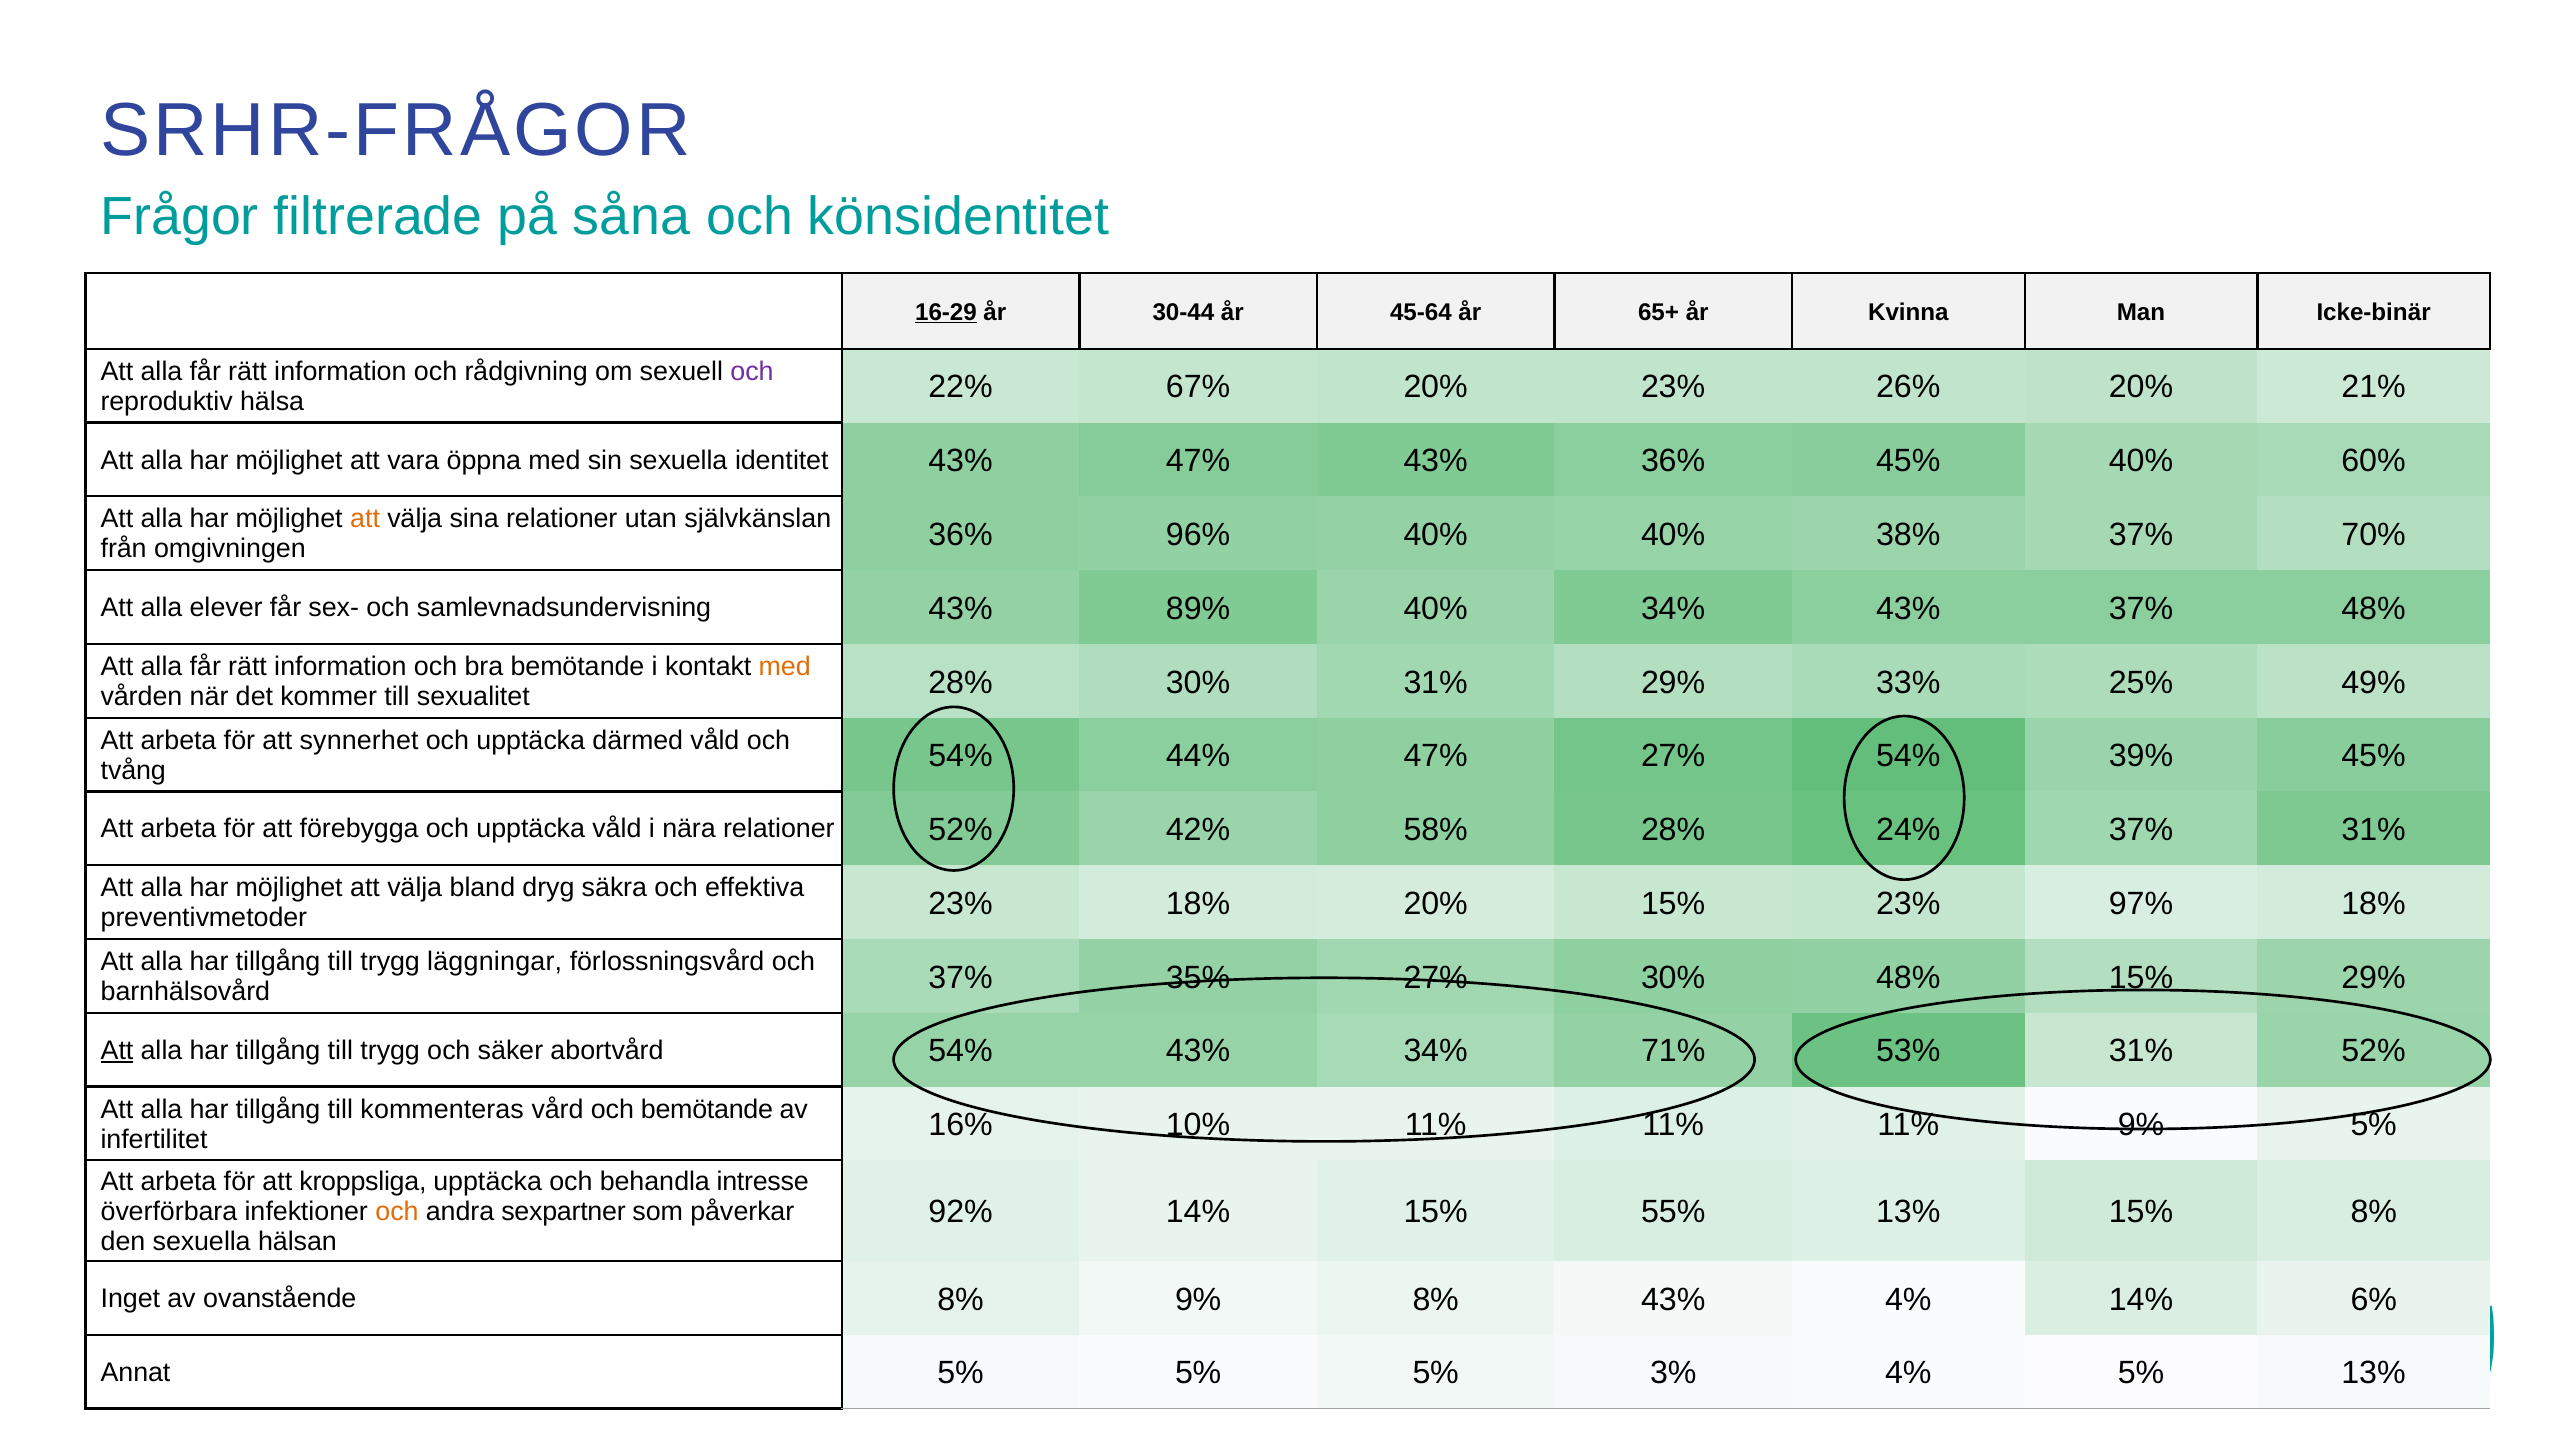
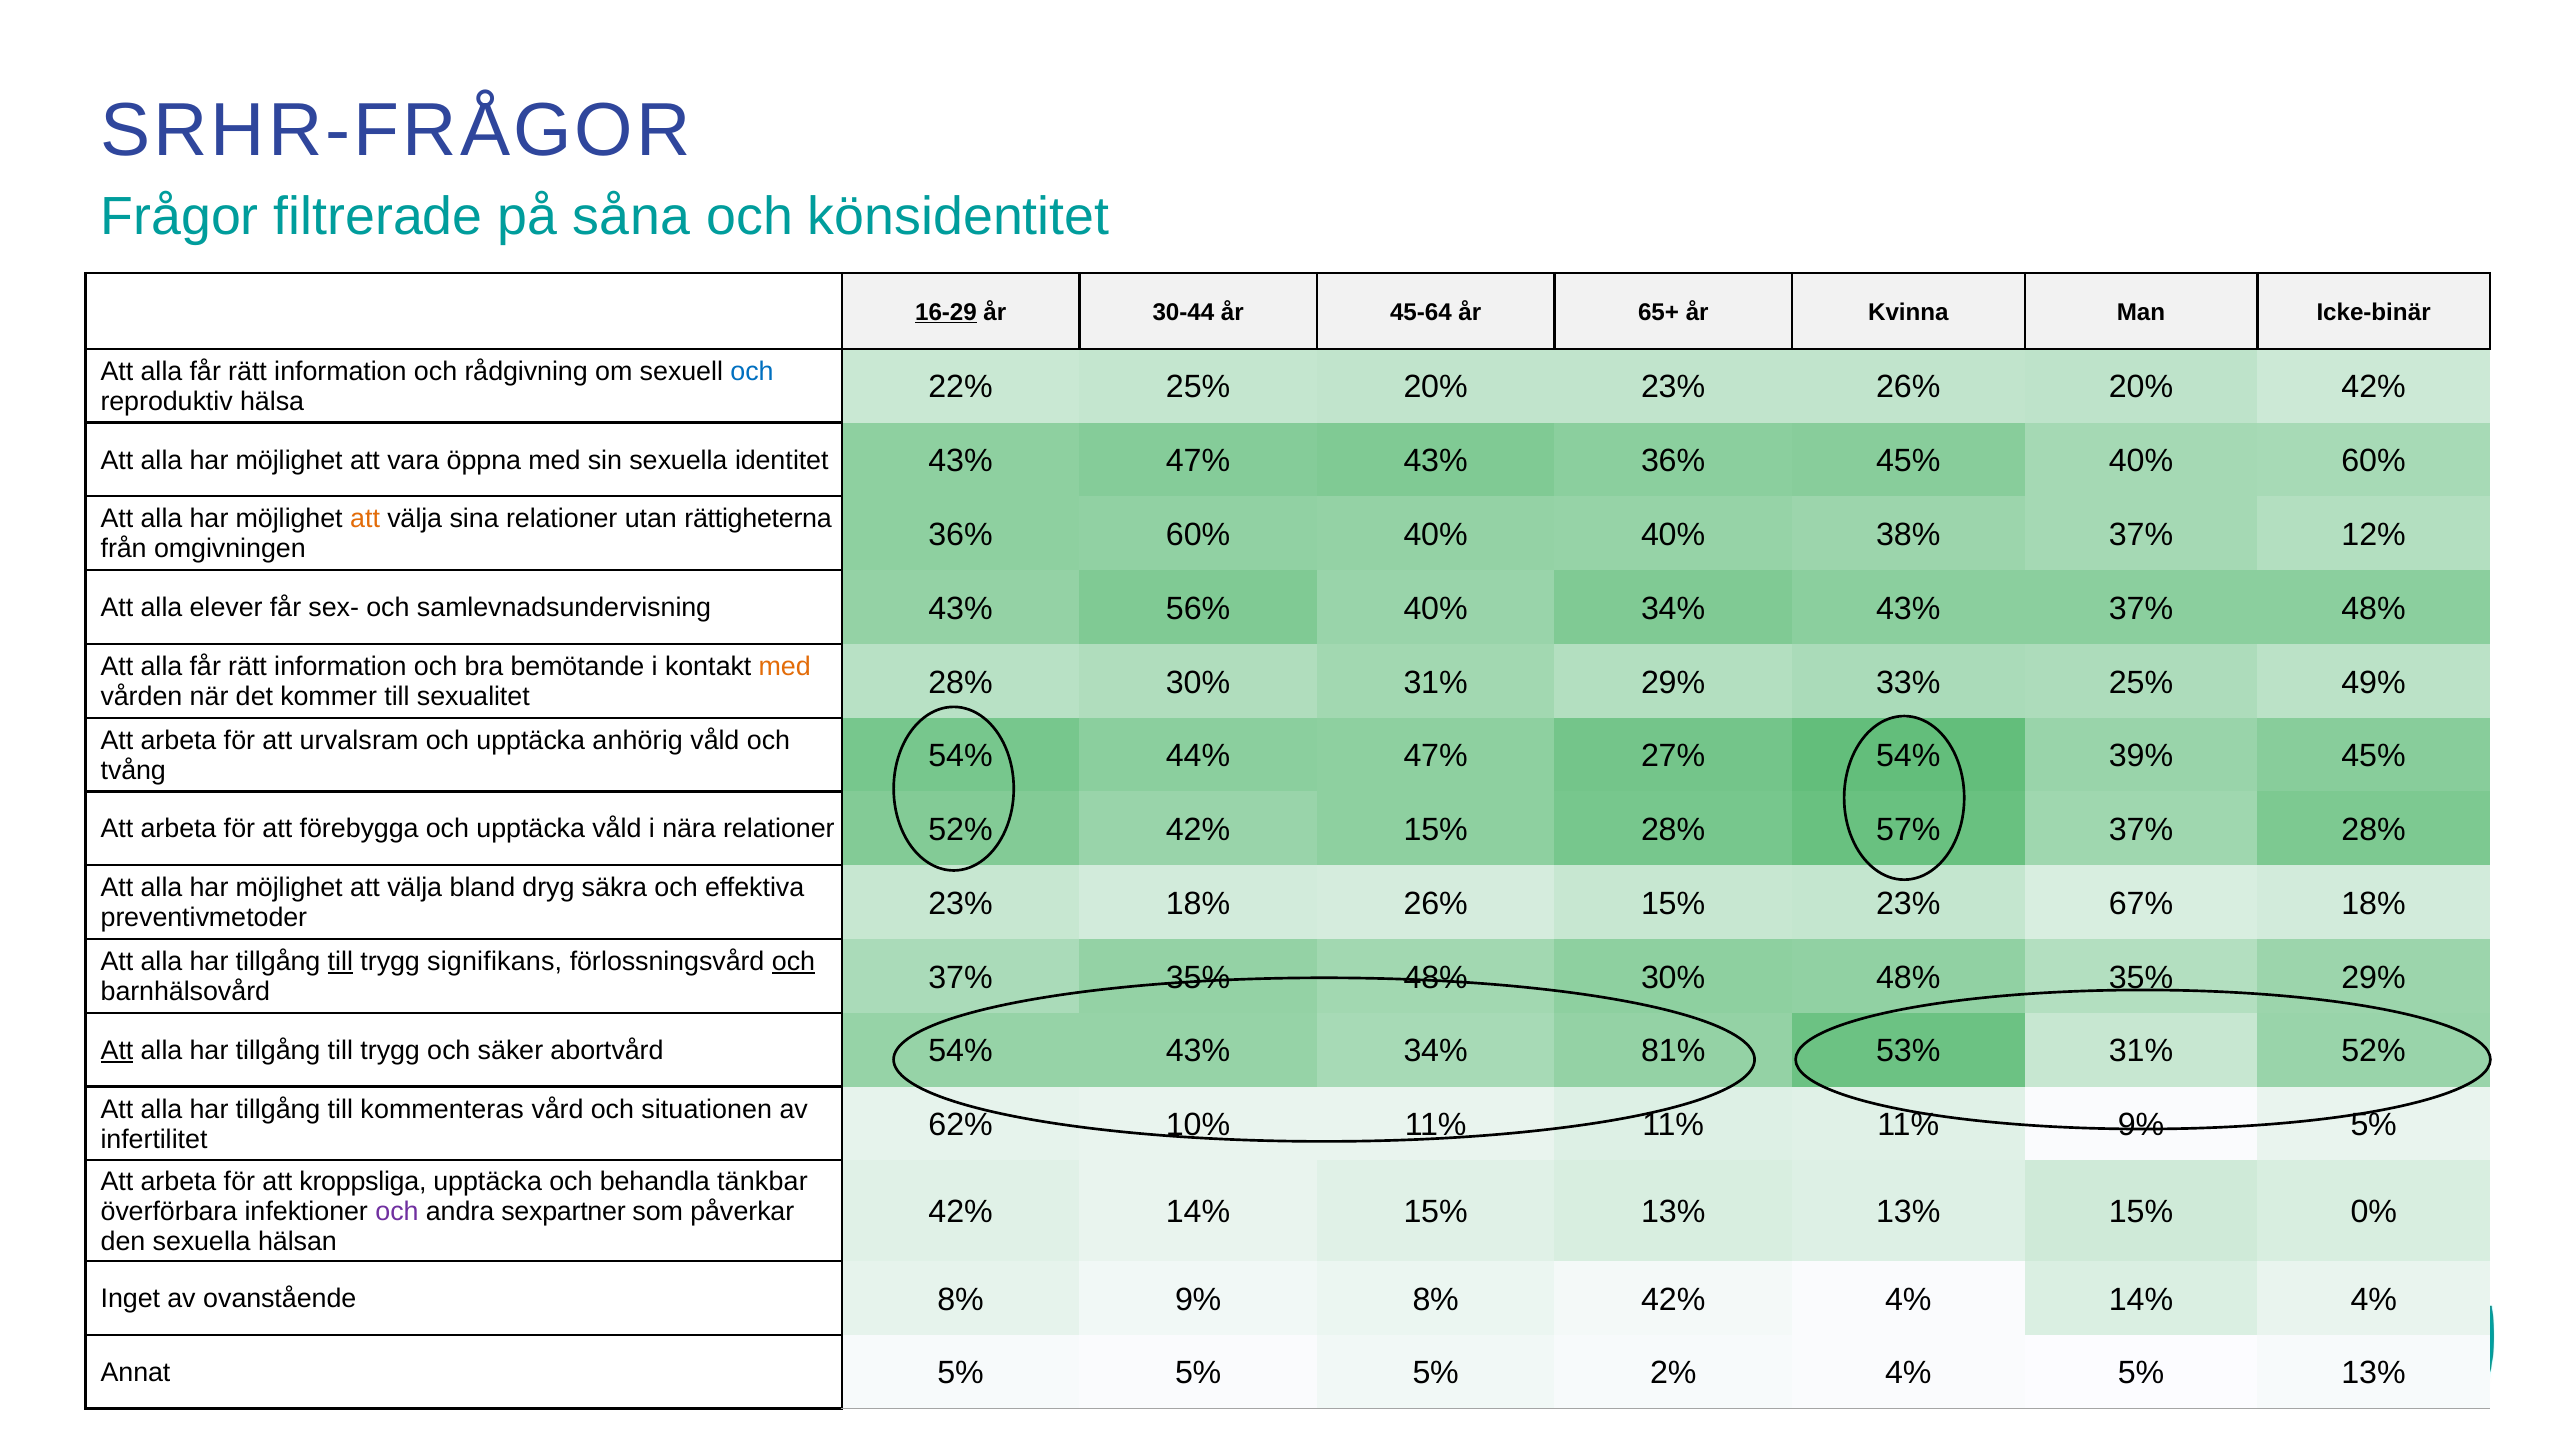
och colour: purple -> blue (752, 371)
22% 67%: 67% -> 25% (1198, 387)
20% 21%: 21% -> 42% (2374, 387)
självkänslan: självkänslan -> rättigheterna (758, 519)
36% 96%: 96% -> 60% (1198, 535)
70%: 70% -> 12% (2374, 535)
89%: 89% -> 56% (1198, 609)
synnerhet: synnerhet -> urvalsram (359, 740)
därmed: därmed -> anhörig (638, 740)
42% 58%: 58% -> 15% (1436, 830)
24%: 24% -> 57% (1908, 830)
37% 31%: 31% -> 28% (2374, 830)
18% 20%: 20% -> 26% (1436, 904)
97%: 97% -> 67% (2141, 904)
till underline: none -> present (340, 962)
läggningar: läggningar -> signifikans (495, 962)
och underline: none -> present (793, 962)
35% 27%: 27% -> 48% (1436, 978)
48% 15%: 15% -> 35% (2141, 978)
71%: 71% -> 81% (1673, 1051)
och bemötande: bemötande -> situationen (707, 1109)
16%: 16% -> 62% (961, 1125)
intresse: intresse -> tänkbar (762, 1182)
92%: 92% -> 42% (961, 1212)
15% 55%: 55% -> 13% (1673, 1212)
15% 8%: 8% -> 0% (2374, 1212)
och colour: orange -> purple (397, 1211)
8% 43%: 43% -> 42% (1673, 1300)
14% 6%: 6% -> 4% (2374, 1300)
3%: 3% -> 2% (1673, 1373)
